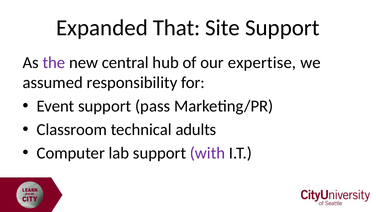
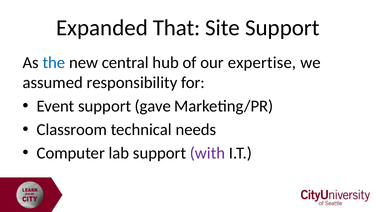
the colour: purple -> blue (54, 62)
pass: pass -> gave (153, 106)
adults: adults -> needs (196, 129)
